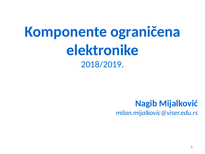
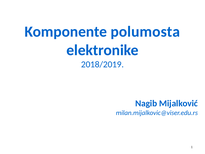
ograničena: ograničena -> polumosta (145, 32)
